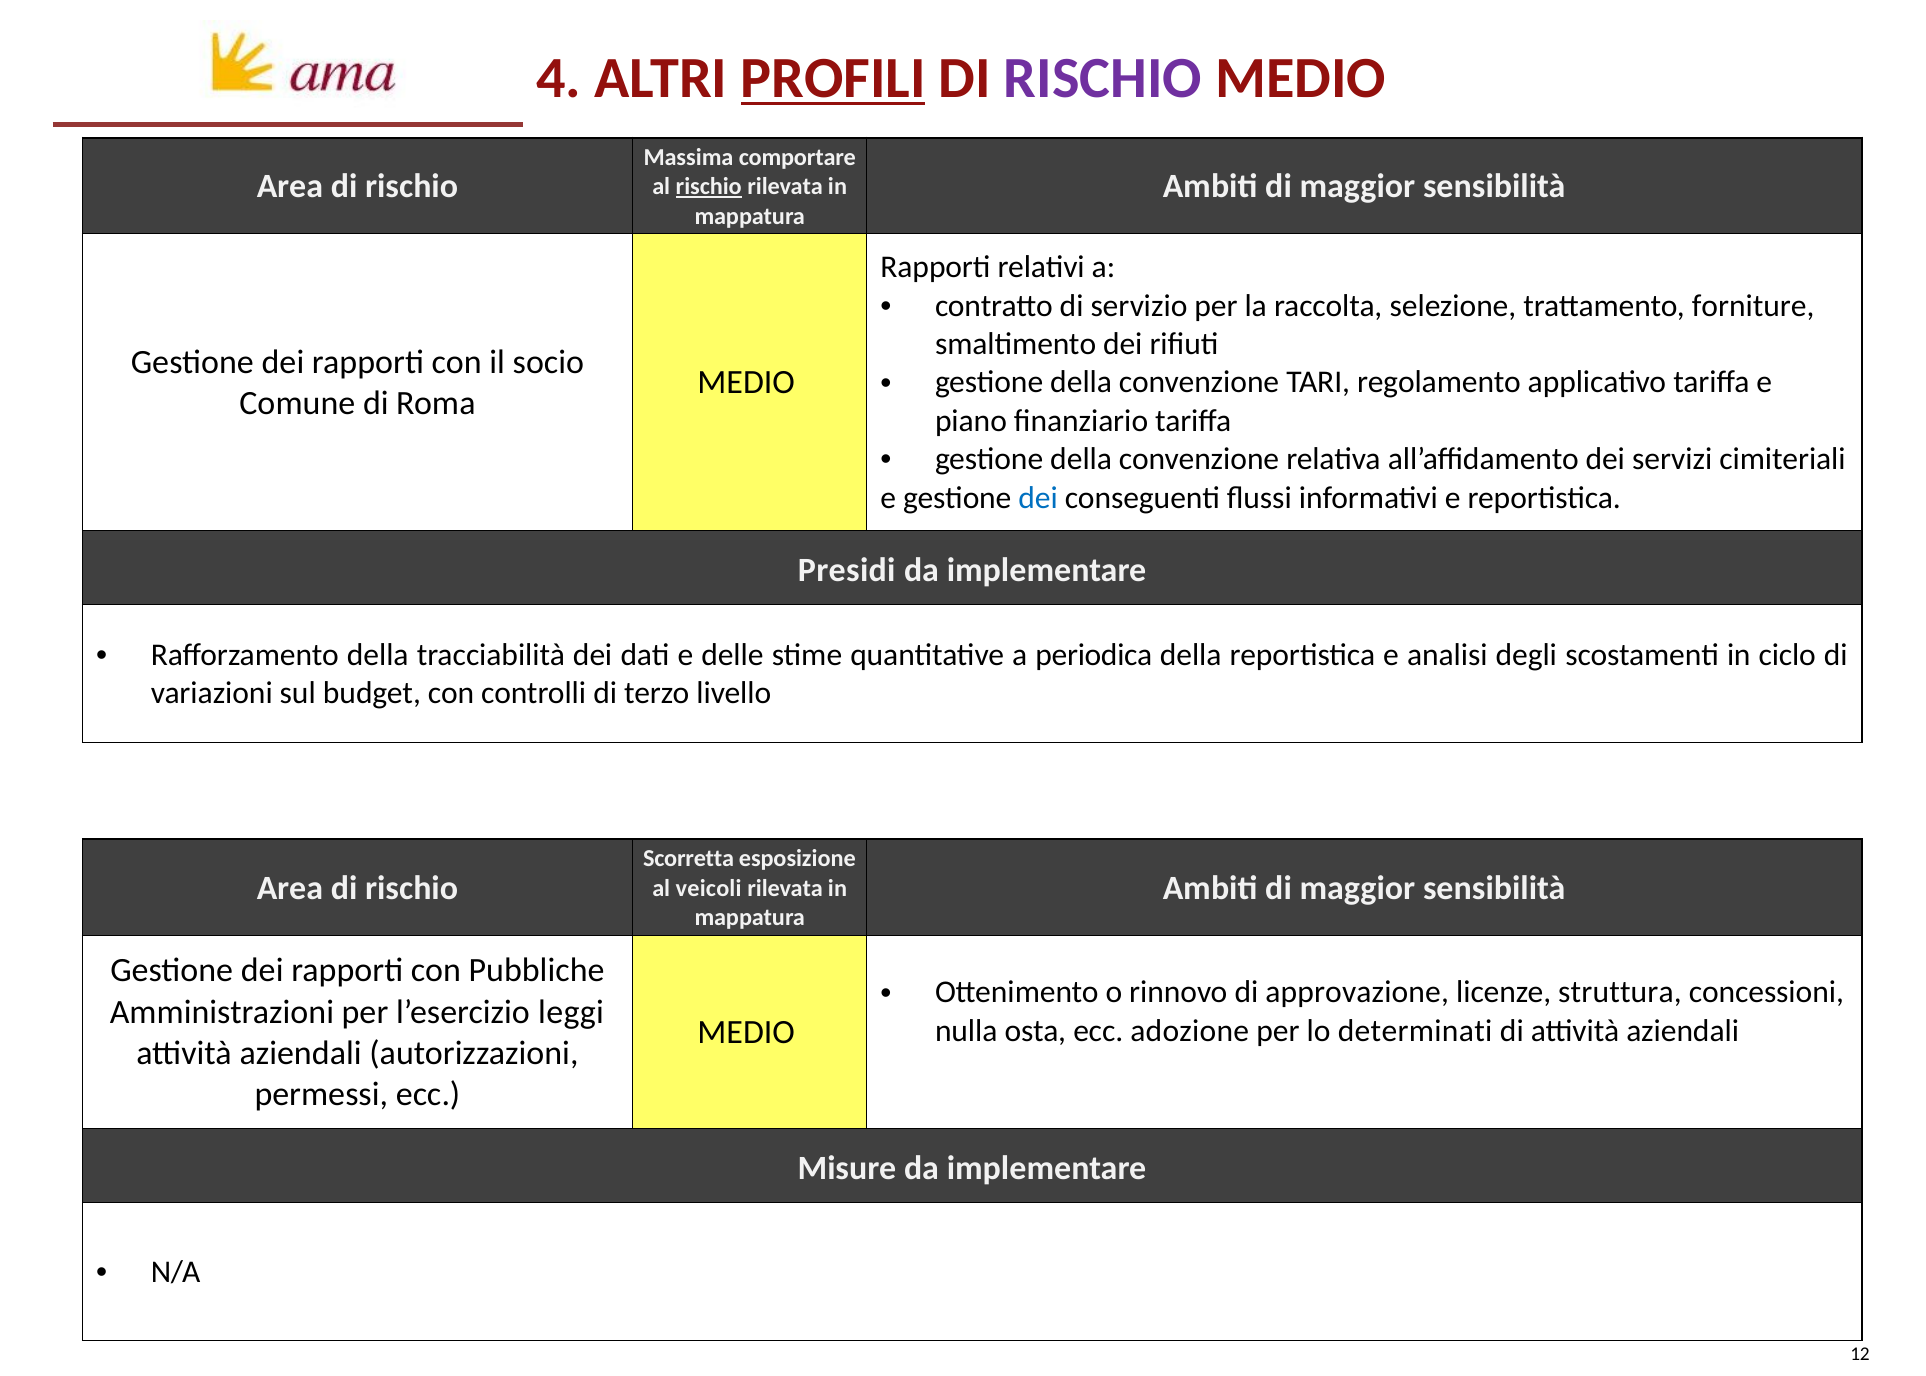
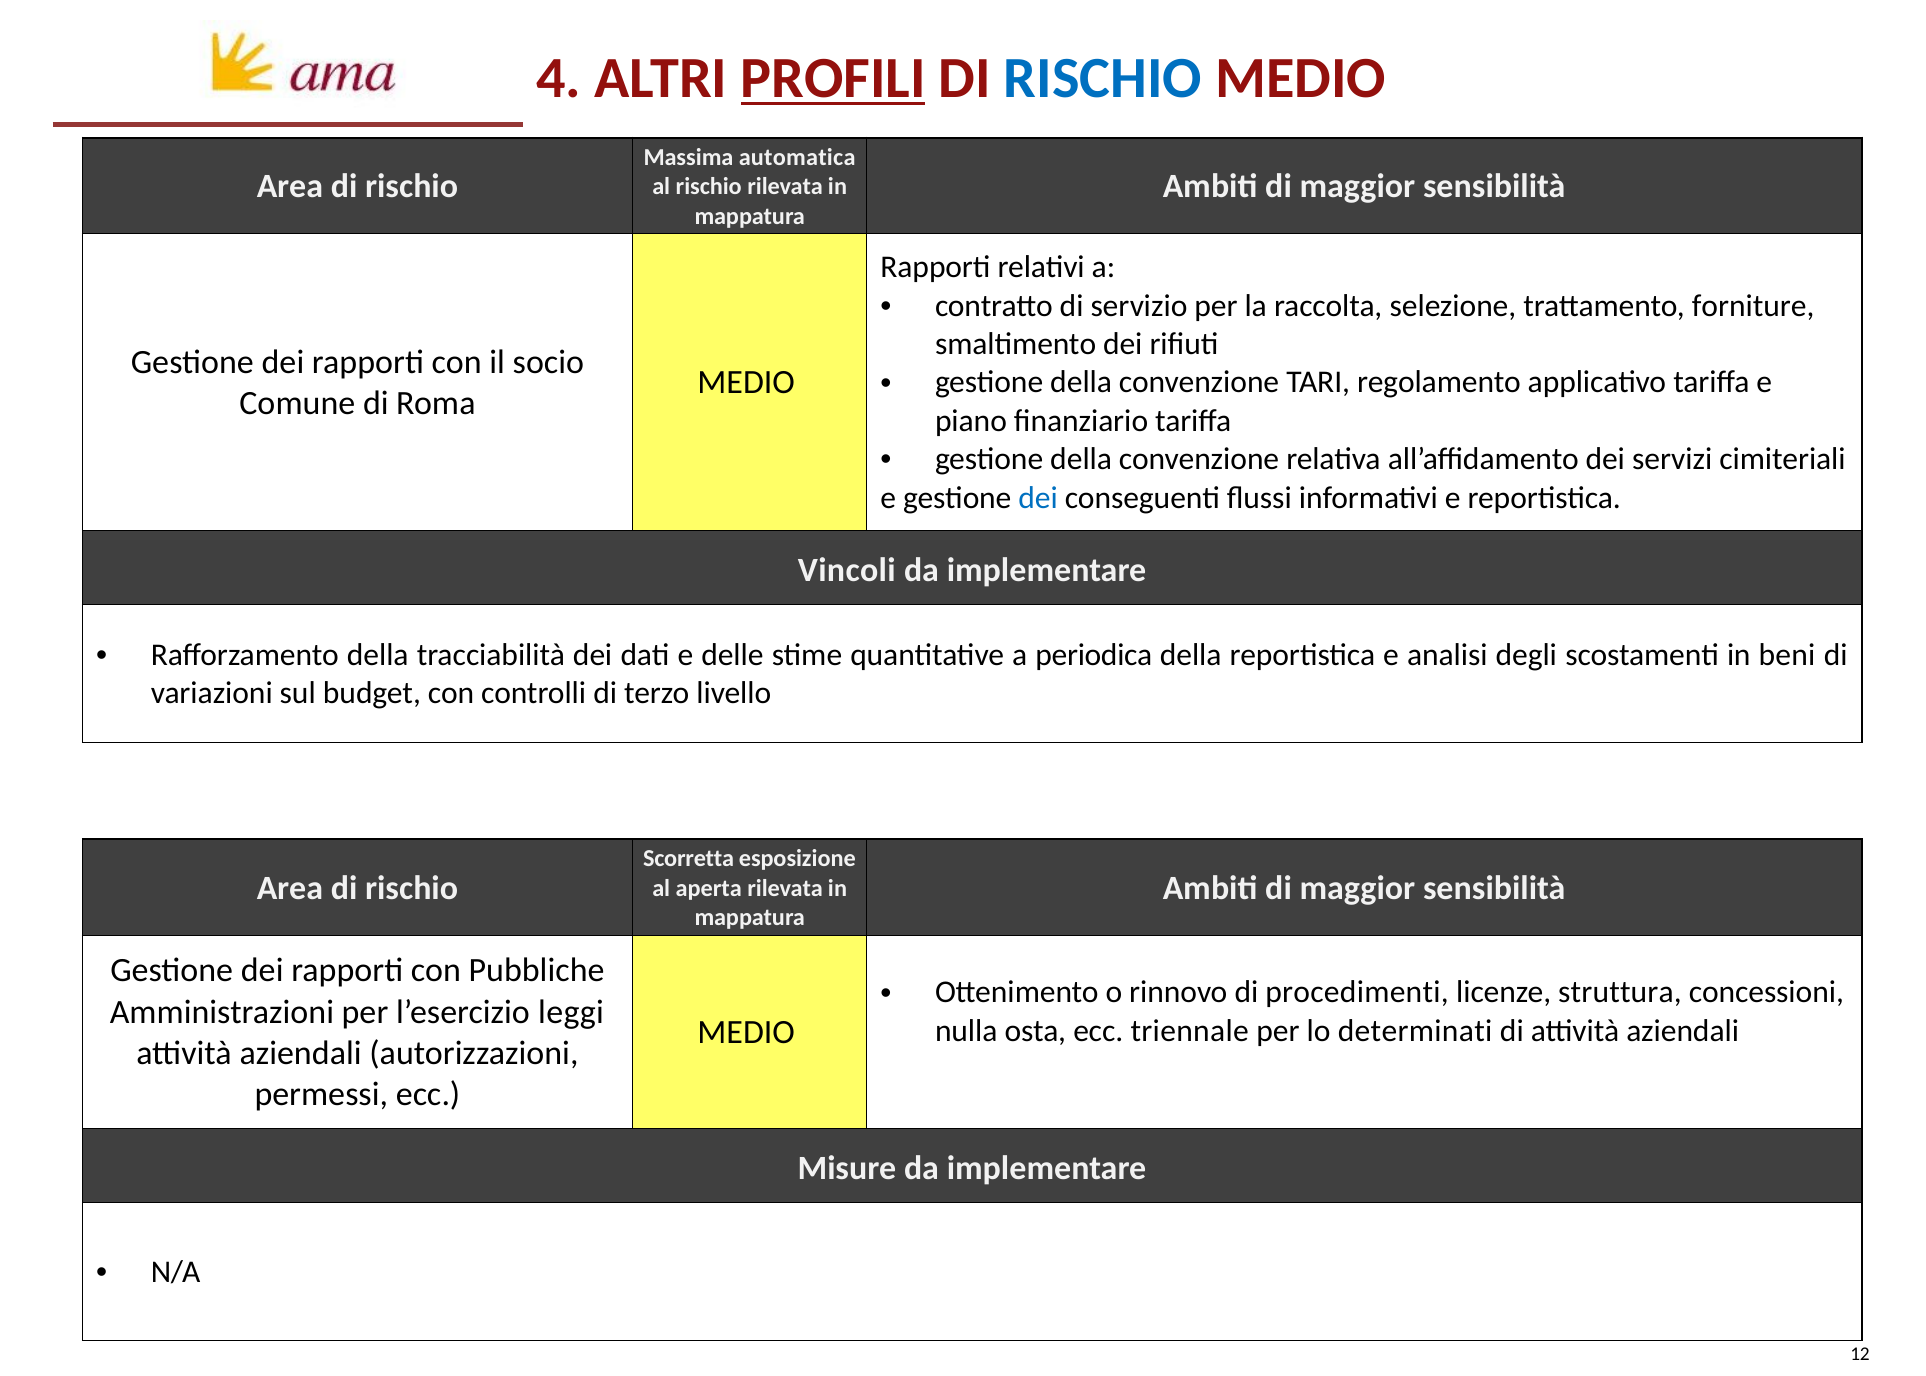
RISCHIO colour: purple -> blue (1103, 78)
comportare: comportare -> automatica (797, 157)
rischio underline: present -> none (709, 187)
Presidi: Presidi -> Vincoli (847, 571)
ciclo: ciclo -> beni (1787, 655)
veicoli: veicoli -> aperta (709, 888)
approvazione: approvazione -> procedimenti (1357, 992)
adozione: adozione -> triennale (1190, 1031)
